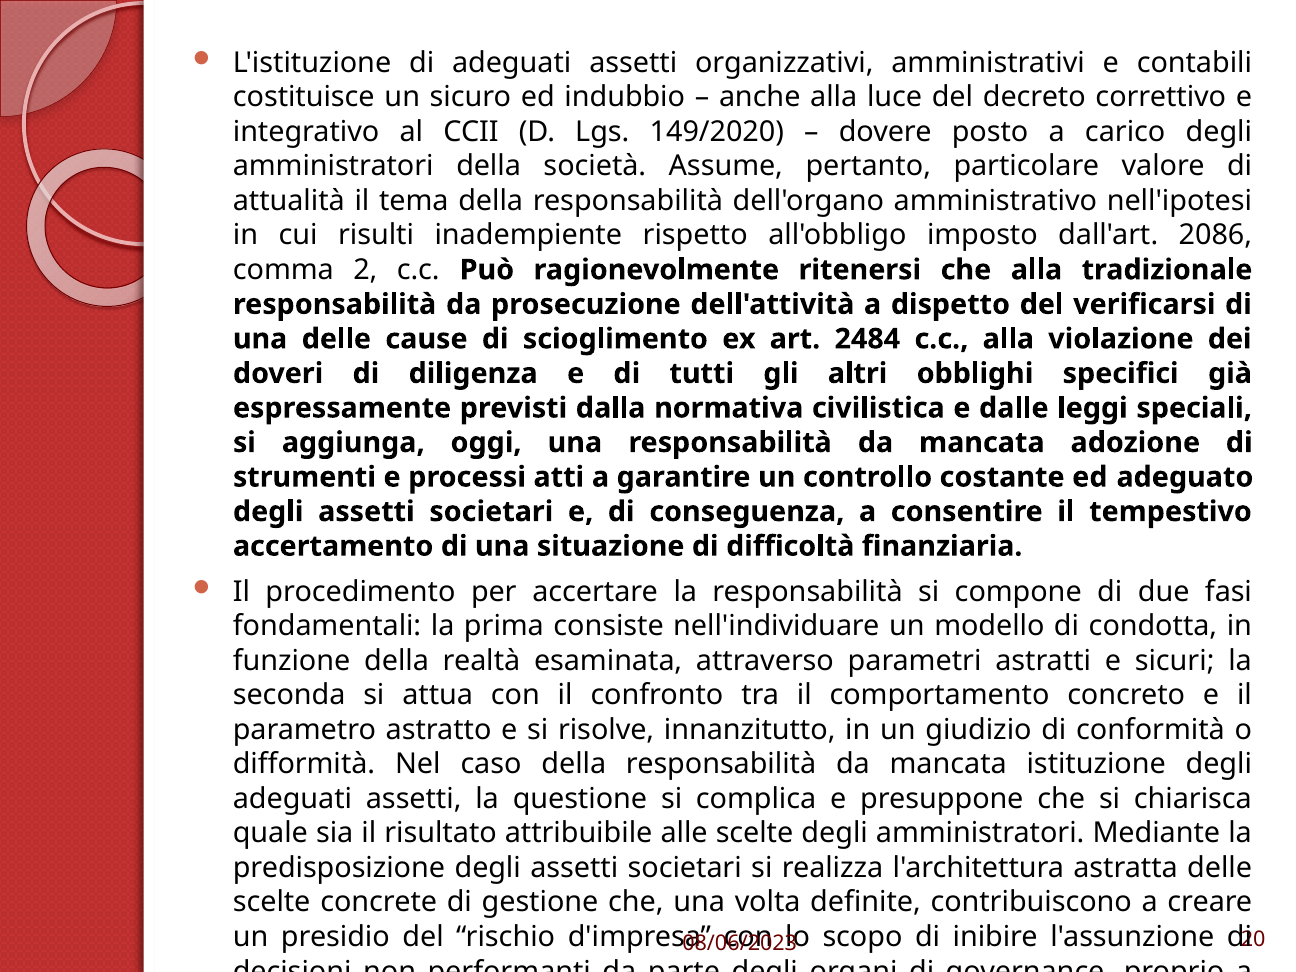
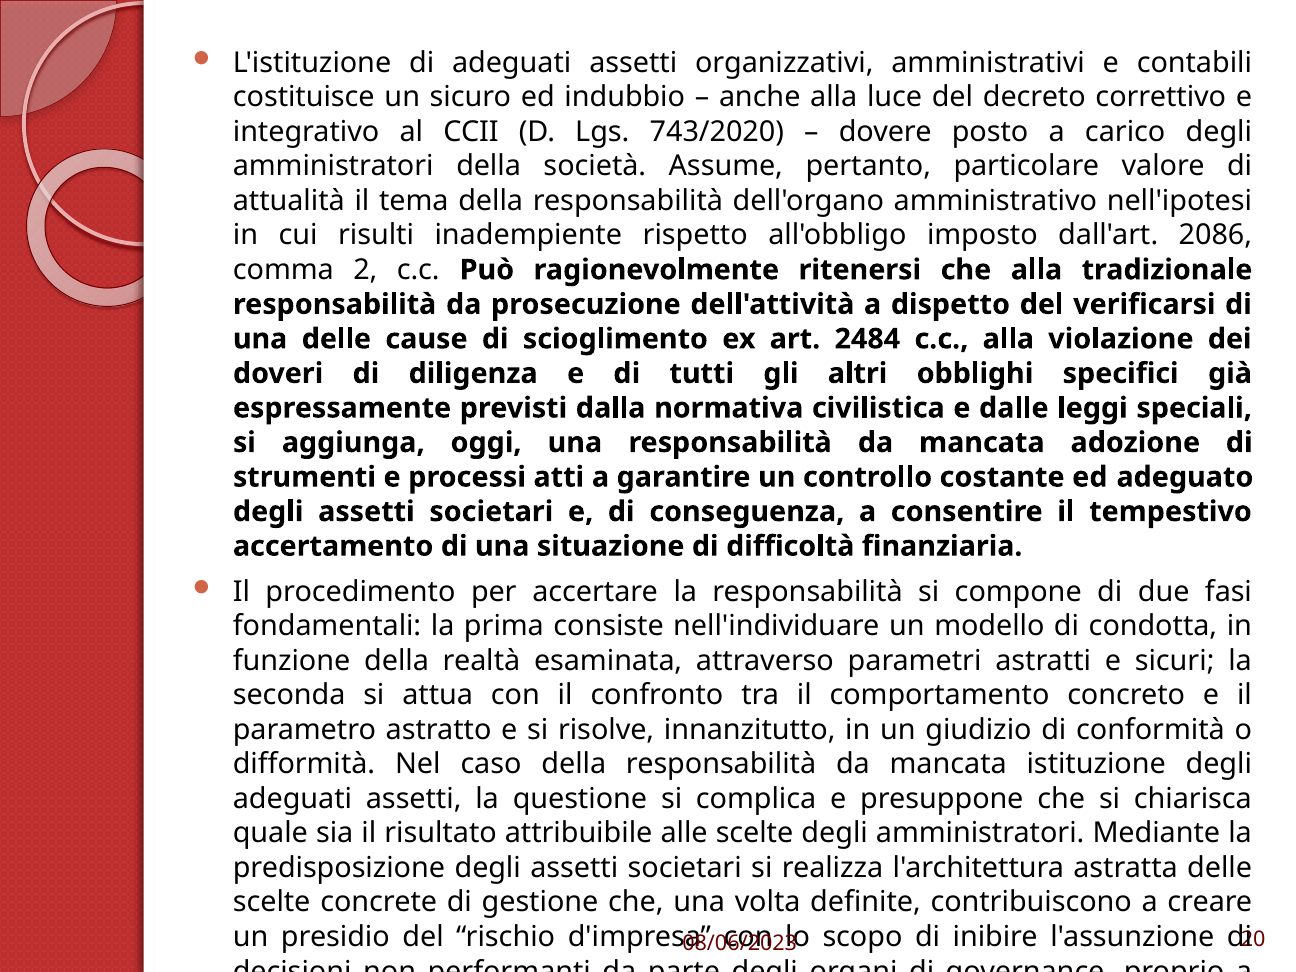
149/2020: 149/2020 -> 743/2020 (717, 132)
